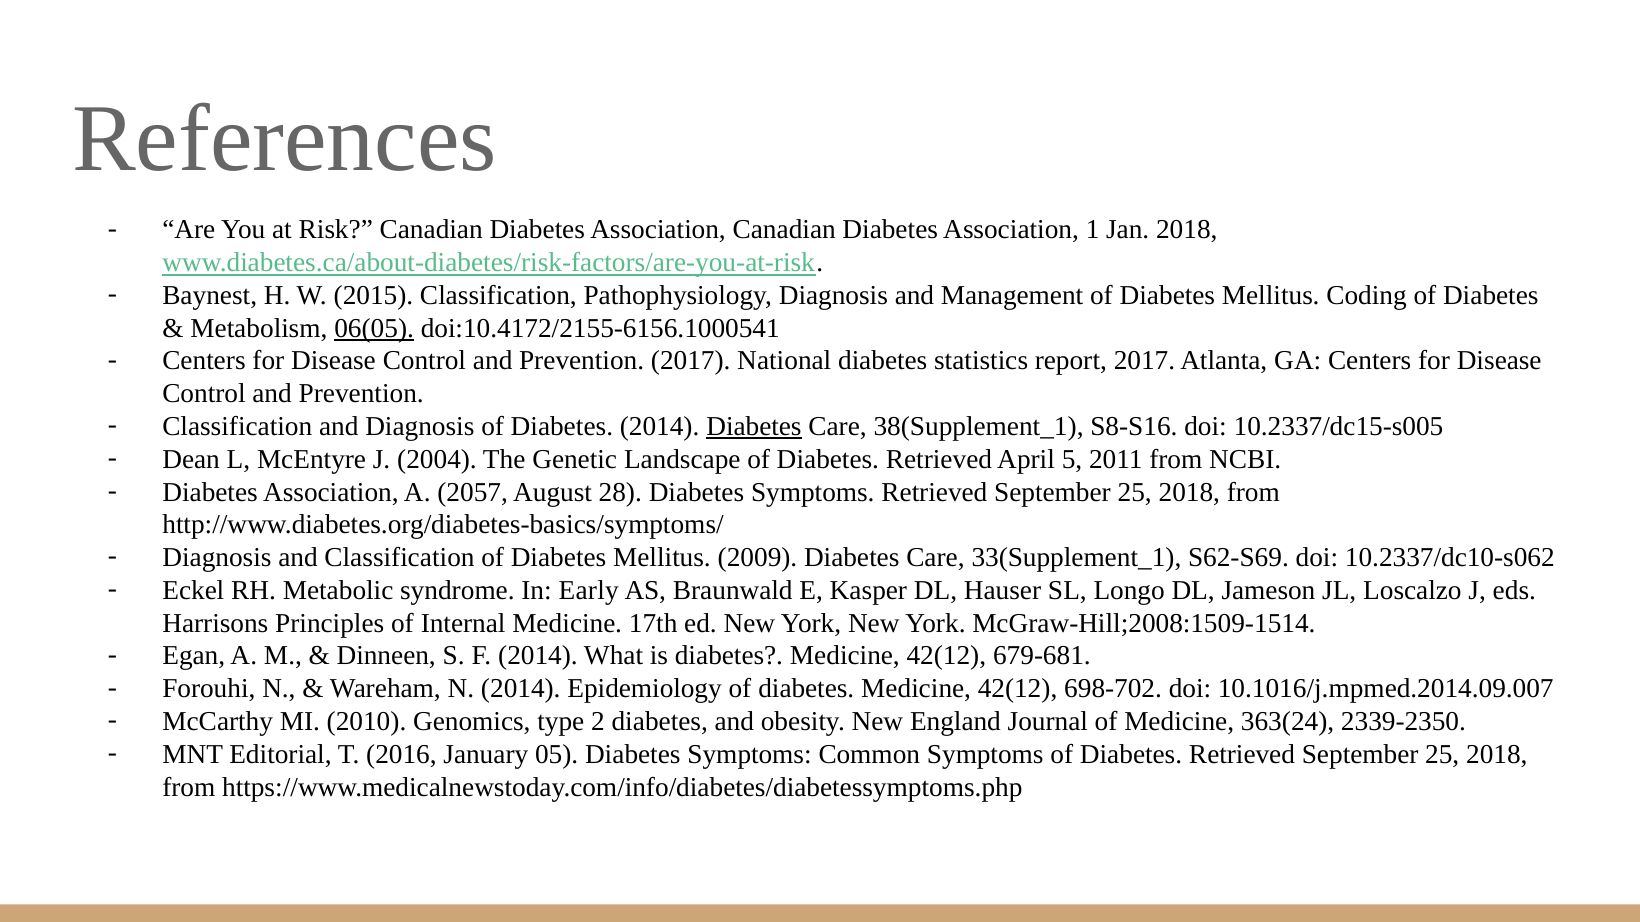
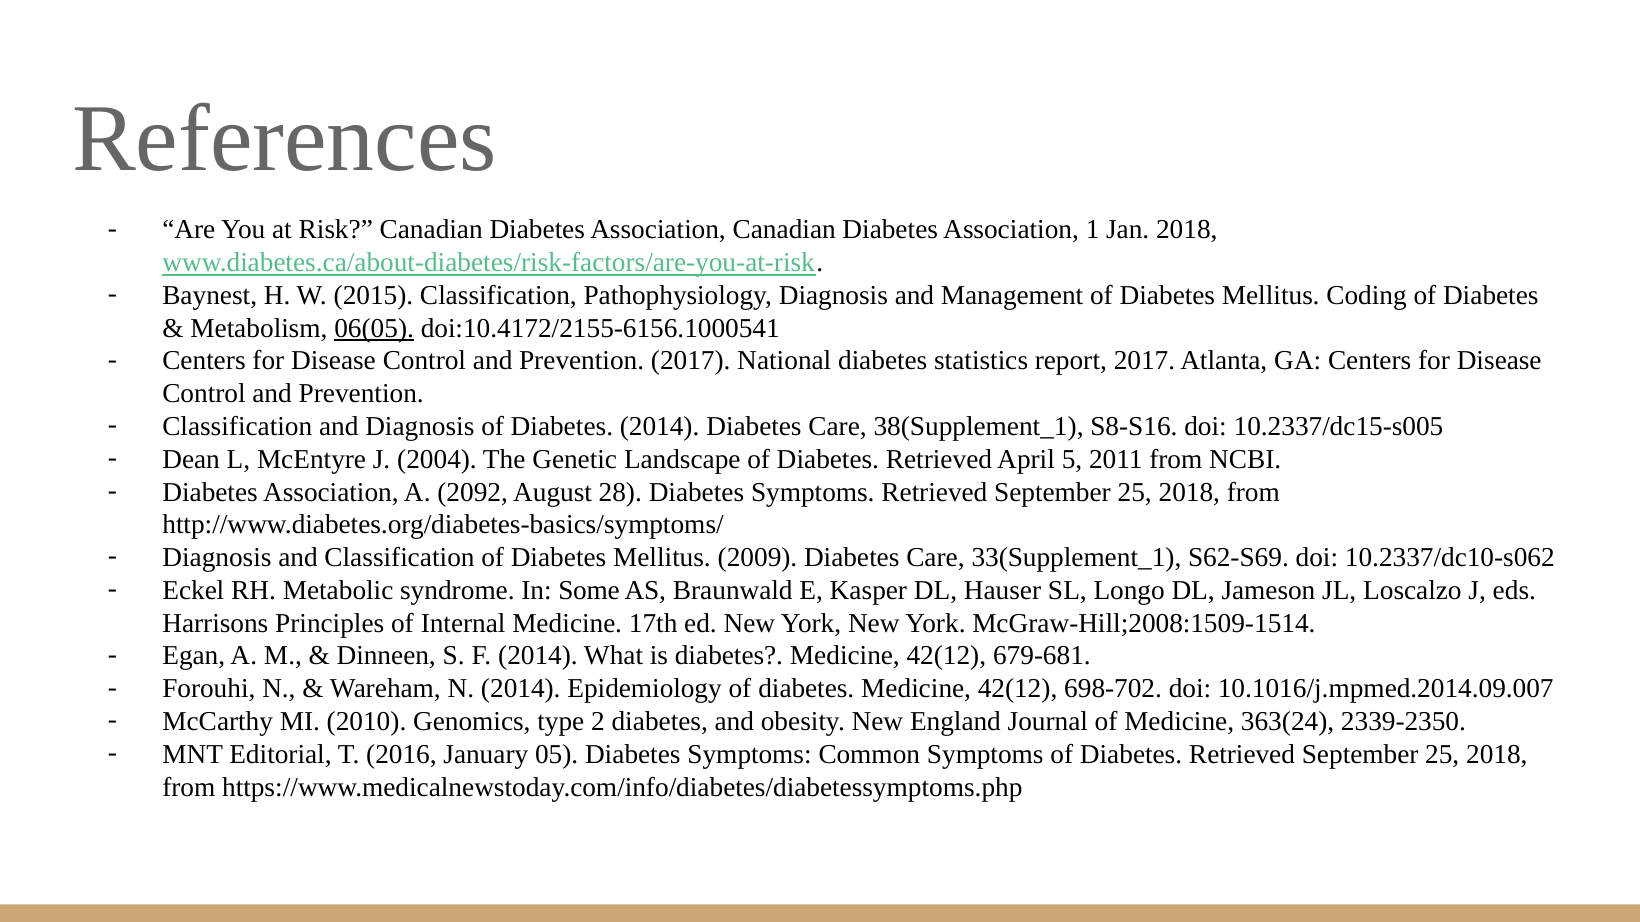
Diabetes underline: present -> none (754, 427)
2057: 2057 -> 2092 (473, 492)
Early: Early -> Some (589, 591)
